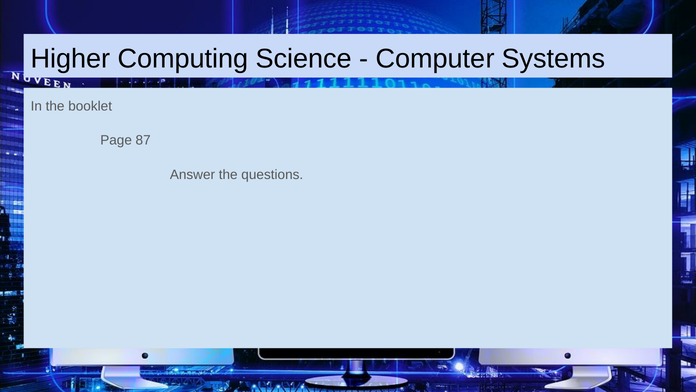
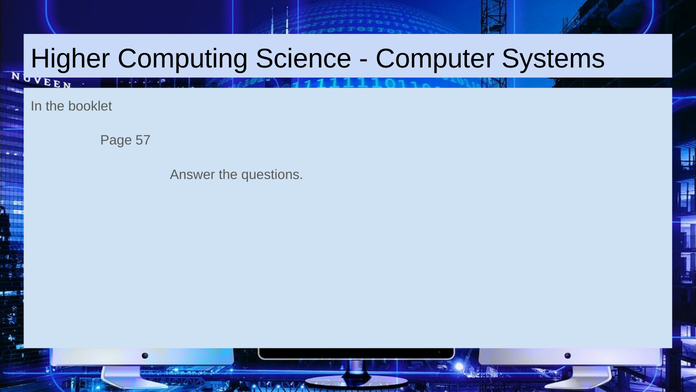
87: 87 -> 57 (143, 140)
